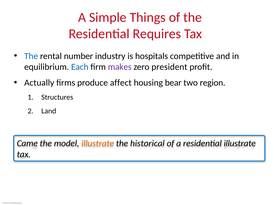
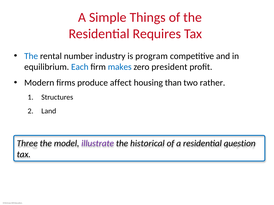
hospitals: hospitals -> program (152, 56)
makes colour: purple -> blue (120, 67)
Actually: Actually -> Modern (39, 83)
bear: bear -> than (173, 83)
region: region -> rather (213, 83)
Came: Came -> Three (27, 144)
illustrate colour: orange -> purple (98, 144)
residential illustrate: illustrate -> question (240, 144)
